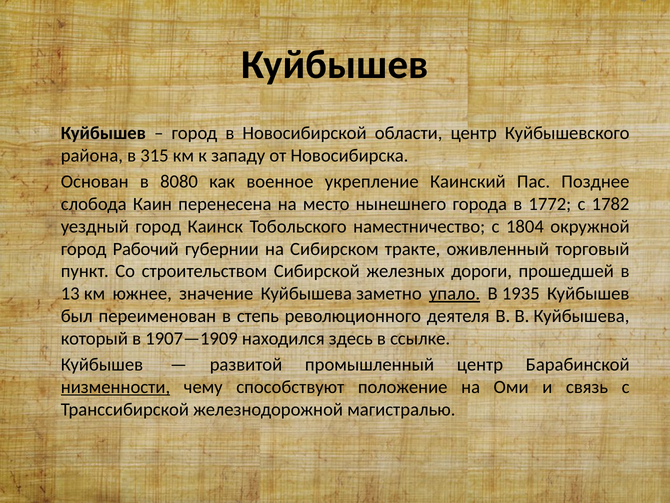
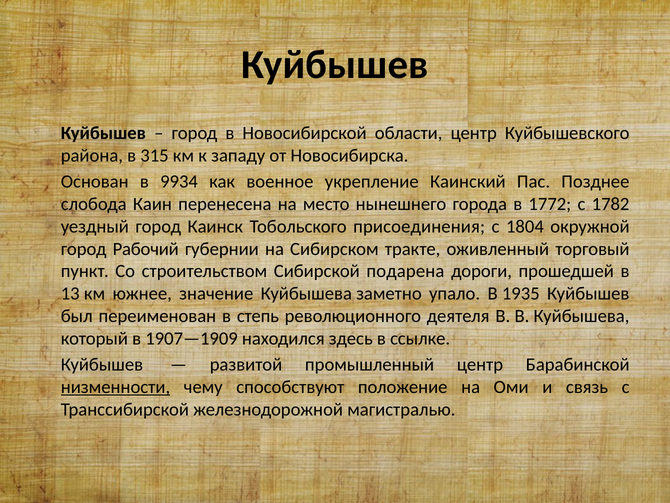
8080: 8080 -> 9934 (179, 182)
наместничество: наместничество -> присоединения (419, 226)
железных: железных -> подарена (405, 271)
упало underline: present -> none (455, 293)
